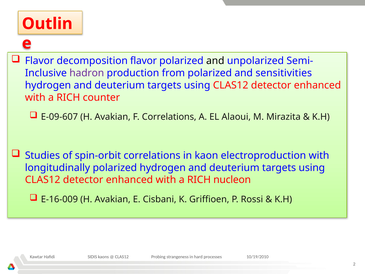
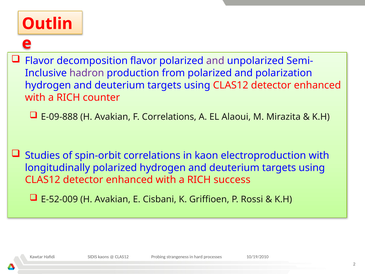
and colour: black -> purple (215, 61)
sensitivities: sensitivities -> polarization (284, 73)
E-09-607: E-09-607 -> E-09-888 (59, 117)
nucleon: nucleon -> success (232, 180)
E-16-009: E-16-009 -> E-52-009 (59, 199)
